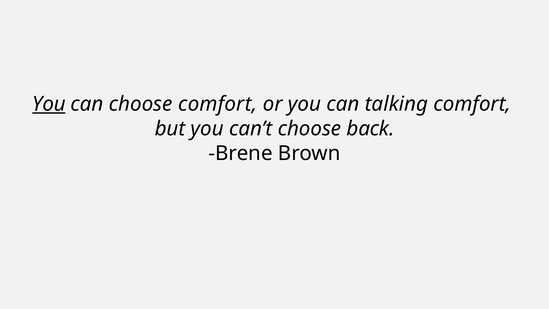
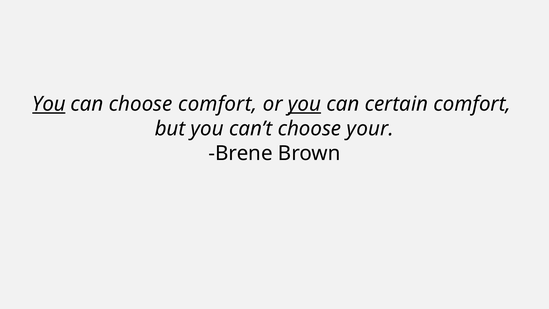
you underline: none -> present (305, 104)
talking: talking -> certain (396, 104)
back: back -> your (370, 129)
